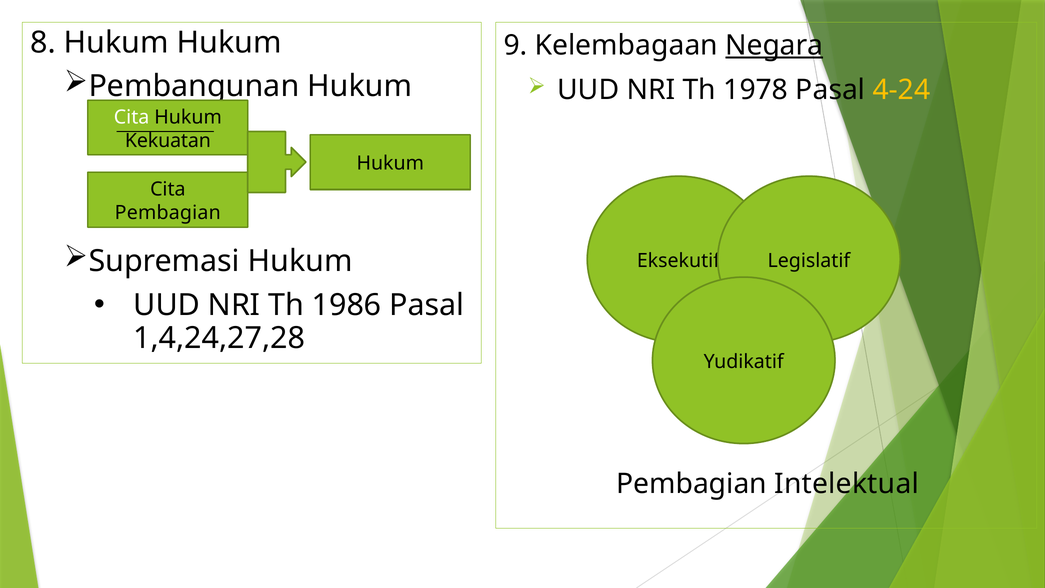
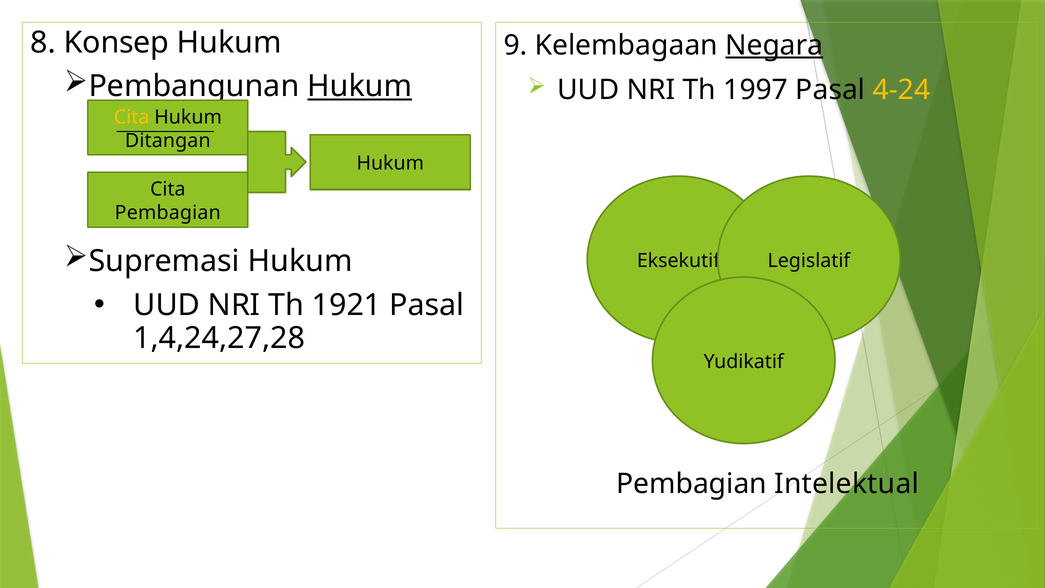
8 Hukum: Hukum -> Konsep (116, 43)
Hukum underline: none -> present (360, 86)
1978: 1978 -> 1997 (756, 90)
Cita colour: white -> yellow (132, 117)
Kekuatan: Kekuatan -> Ditangan (168, 141)
1986: 1986 -> 1921 (347, 305)
